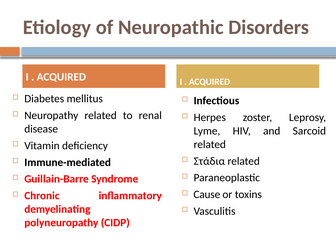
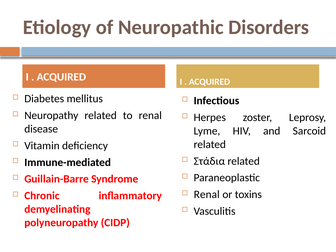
Cause: Cause -> Renal (207, 194)
